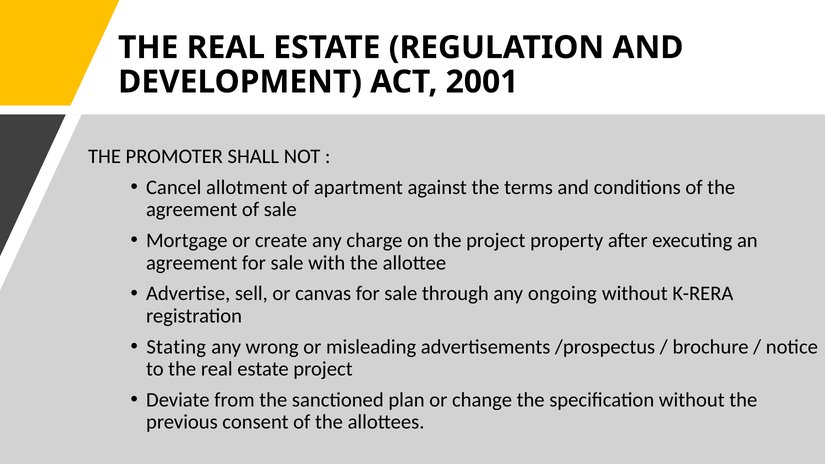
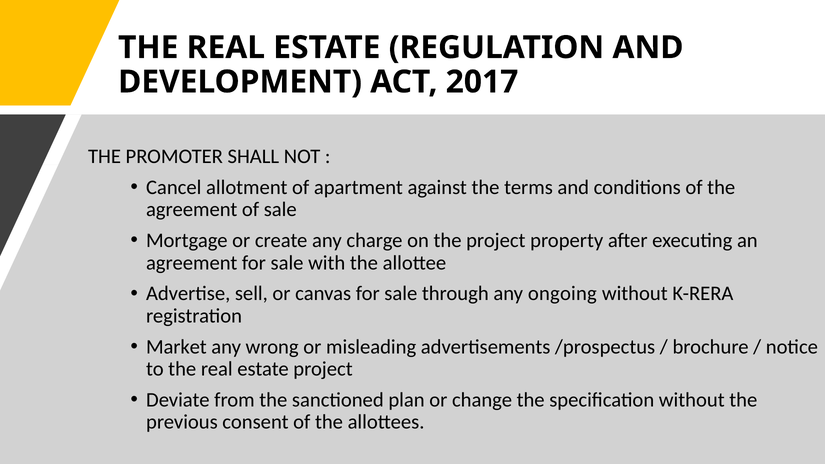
2001: 2001 -> 2017 (482, 82)
Stating: Stating -> Market (176, 347)
